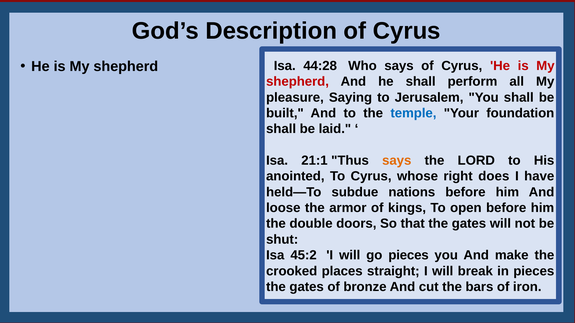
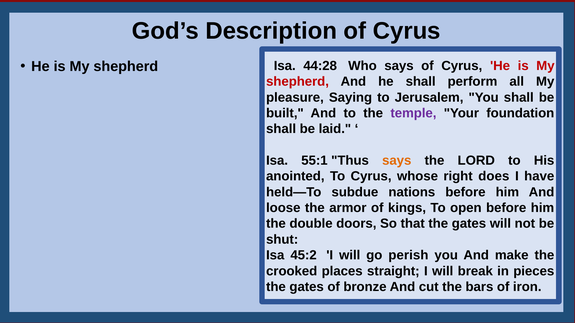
temple colour: blue -> purple (413, 113)
21:1: 21:1 -> 55:1 (314, 161)
go pieces: pieces -> perish (408, 256)
